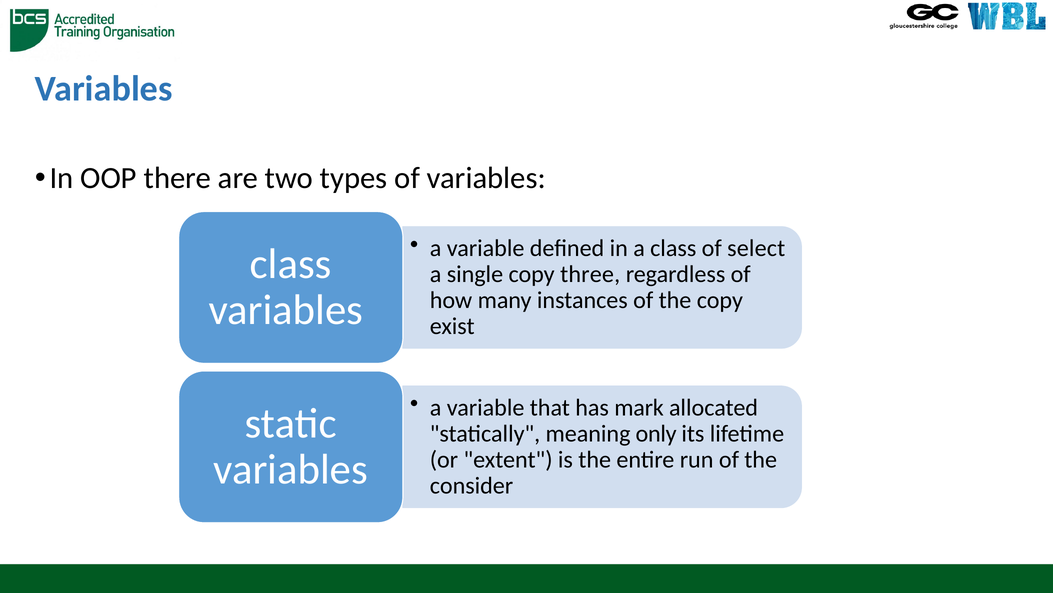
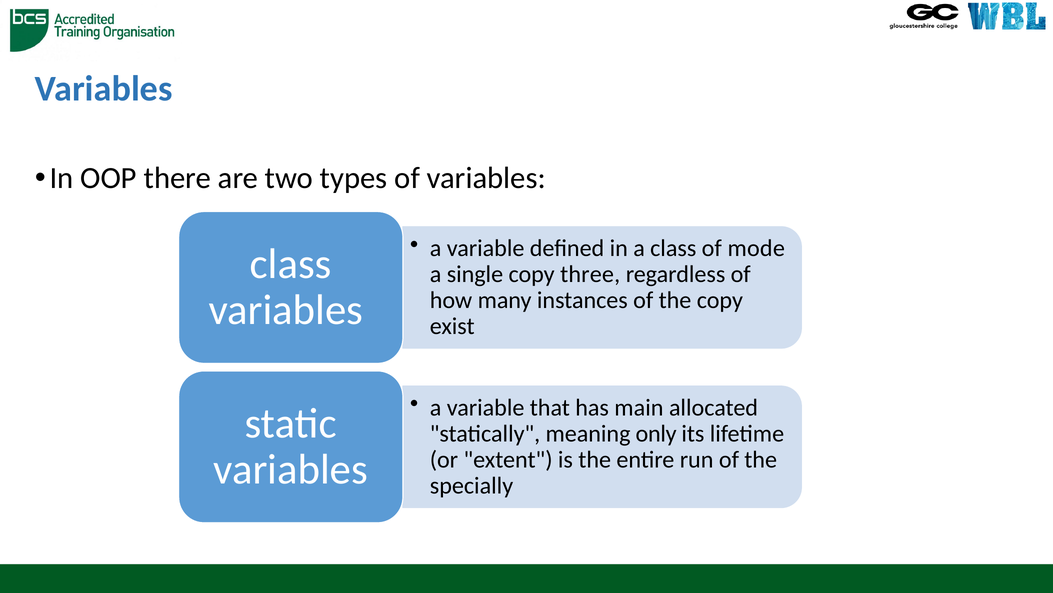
select: select -> mode (756, 248)
mark: mark -> main (639, 407)
consider: consider -> specially (472, 485)
